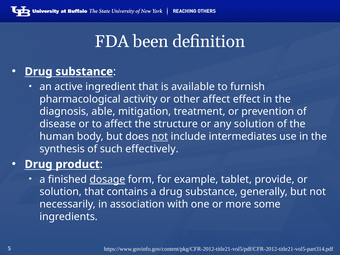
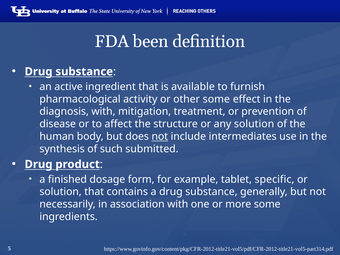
other affect: affect -> some (216, 99)
diagnosis able: able -> with (103, 112)
effectively: effectively -> submitted (152, 149)
dosage underline: present -> none (107, 179)
provide: provide -> specific (274, 179)
